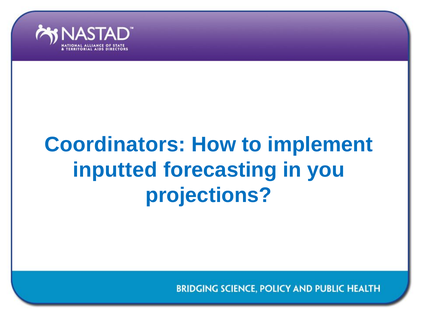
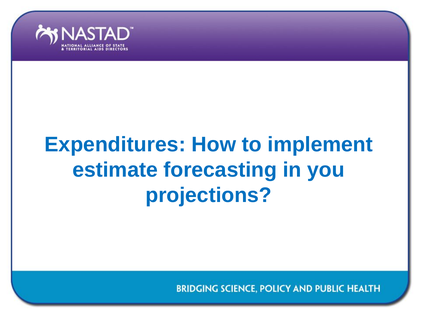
Coordinators: Coordinators -> Expenditures (115, 145)
inputted: inputted -> estimate (115, 170)
